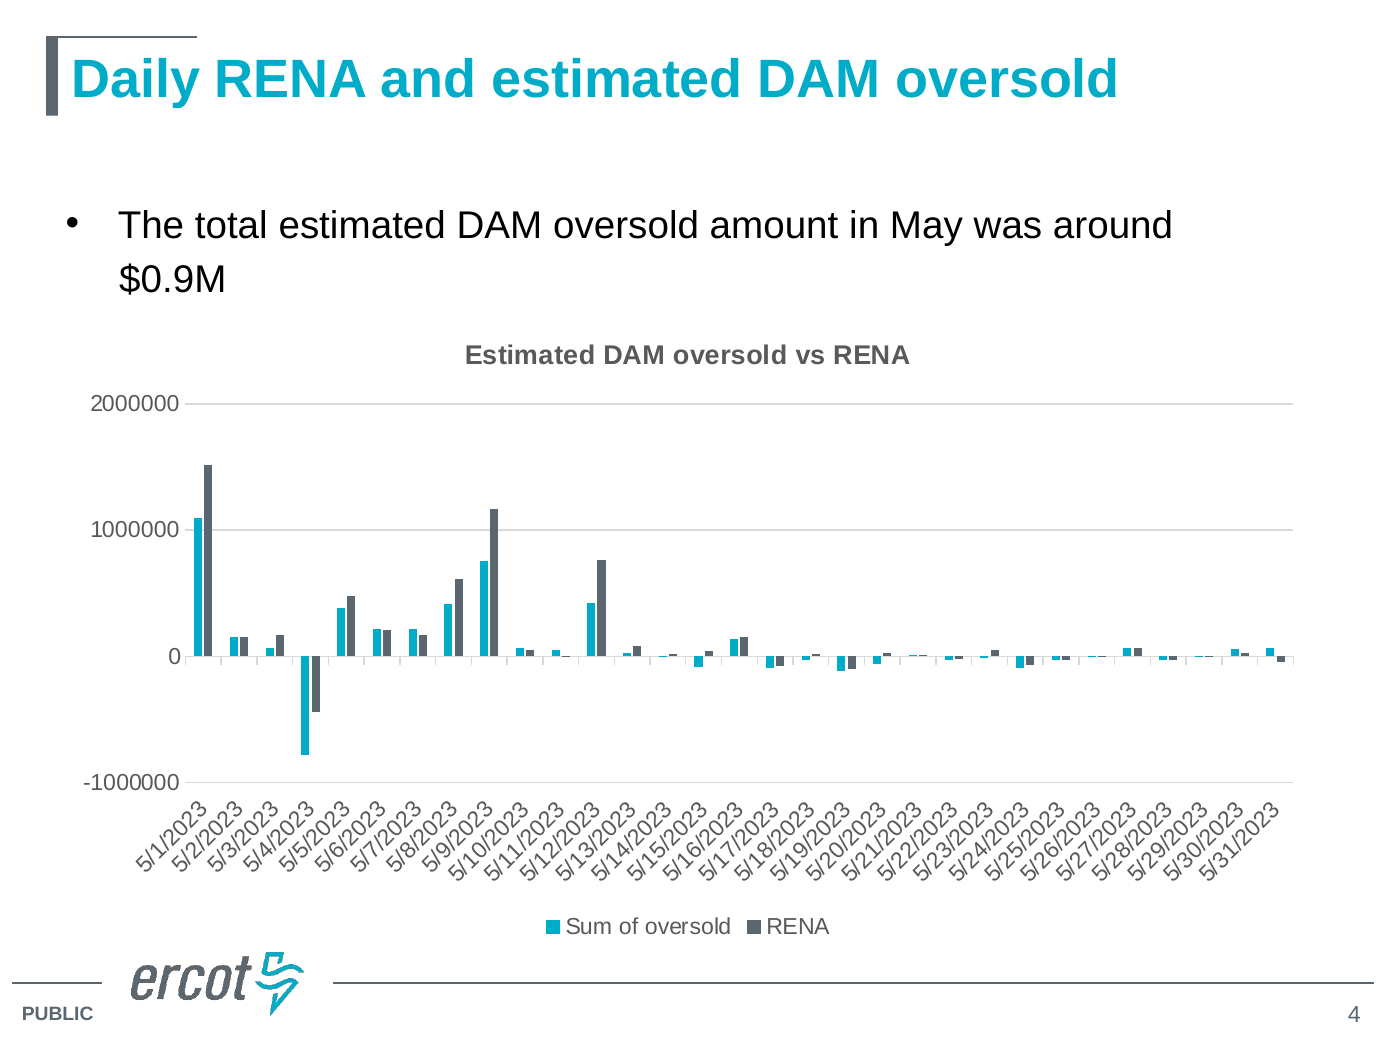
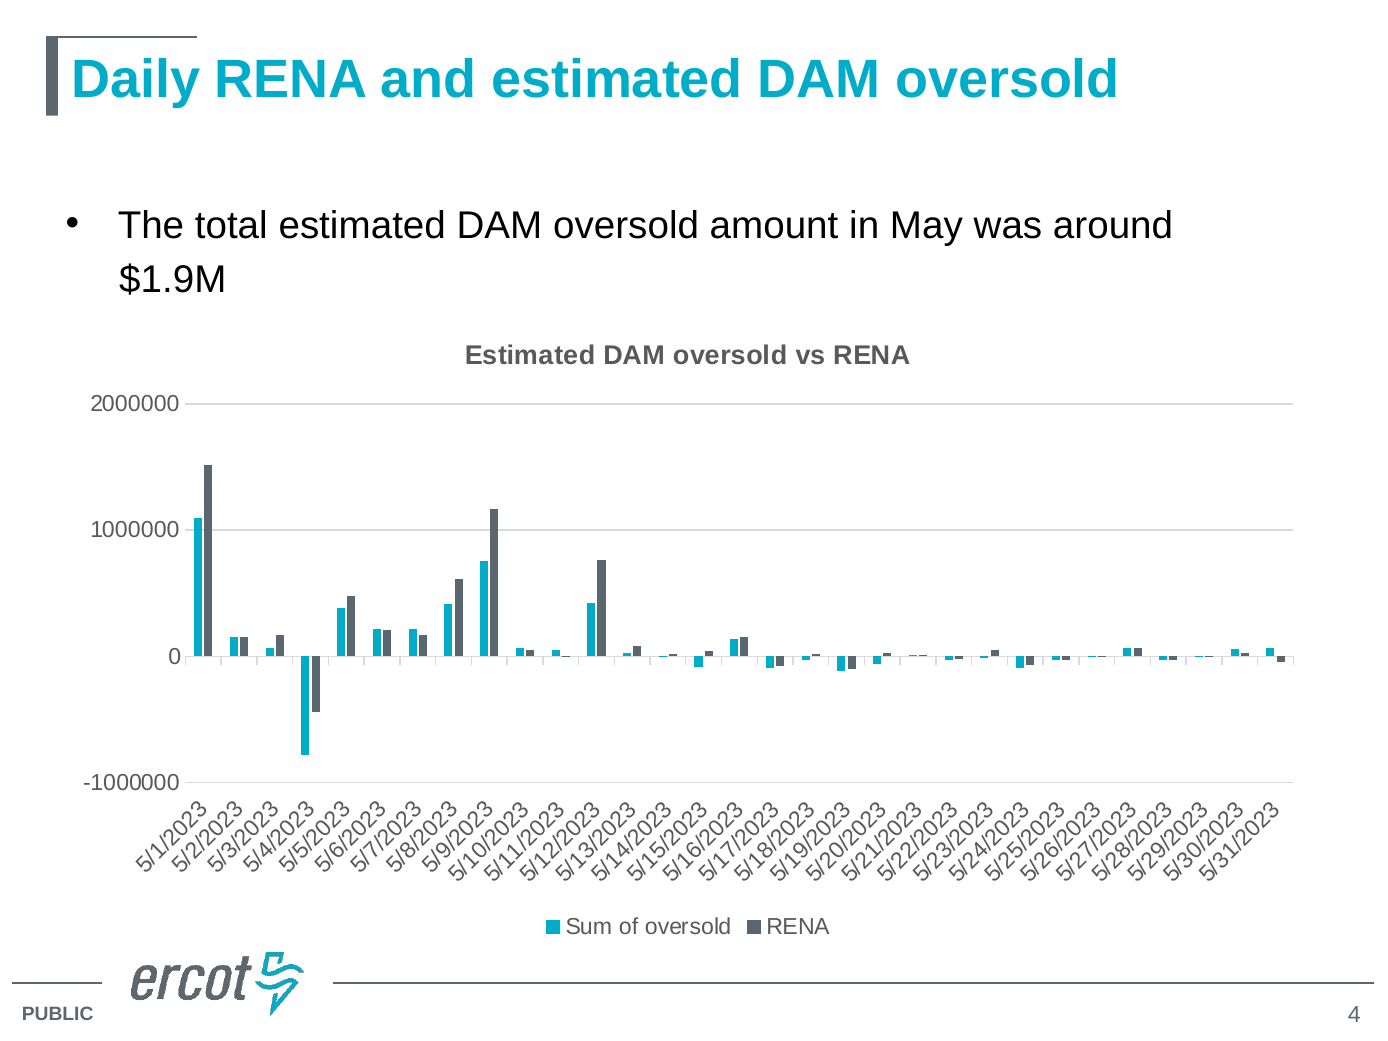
$0.9M: $0.9M -> $1.9M (173, 279)
